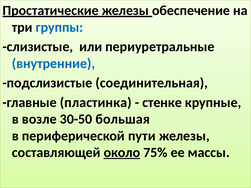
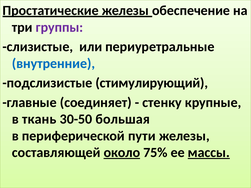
группы colour: blue -> purple (59, 27)
соединительная: соединительная -> стимулирующий (152, 83)
пластинка: пластинка -> соединяет (96, 103)
стенке: стенке -> стенку (162, 103)
возле: возле -> ткань (39, 119)
массы underline: none -> present (209, 153)
